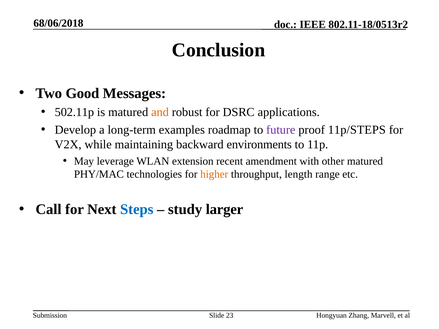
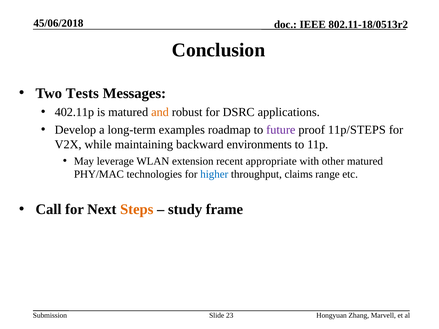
68/06/2018: 68/06/2018 -> 45/06/2018 (58, 23)
Good: Good -> Tests (82, 93)
502.11p: 502.11p -> 402.11p (74, 112)
amendment: amendment -> appropriate (271, 161)
higher colour: orange -> blue (214, 174)
length: length -> claims (299, 174)
Steps colour: blue -> orange (137, 210)
larger: larger -> frame (224, 210)
